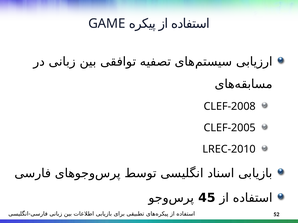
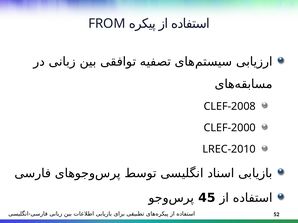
GAME: GAME -> FROM (107, 24)
CLEF-2005: CLEF-2005 -> CLEF-2000 (230, 128)
